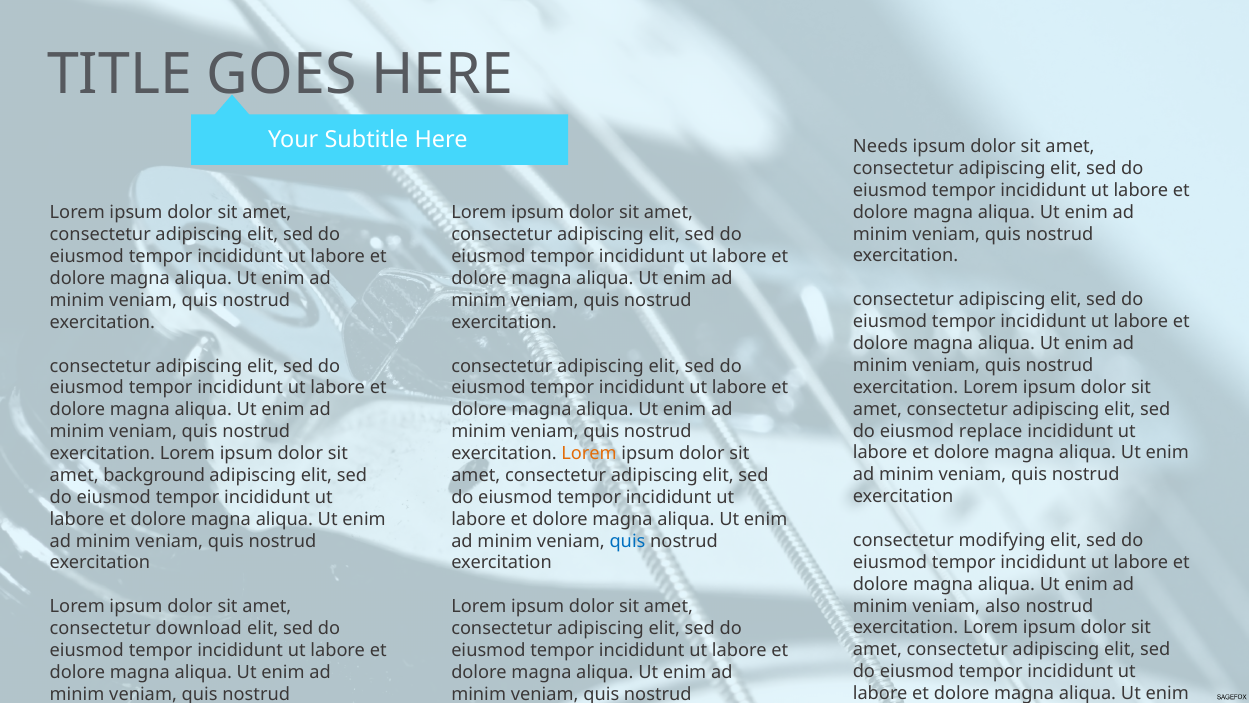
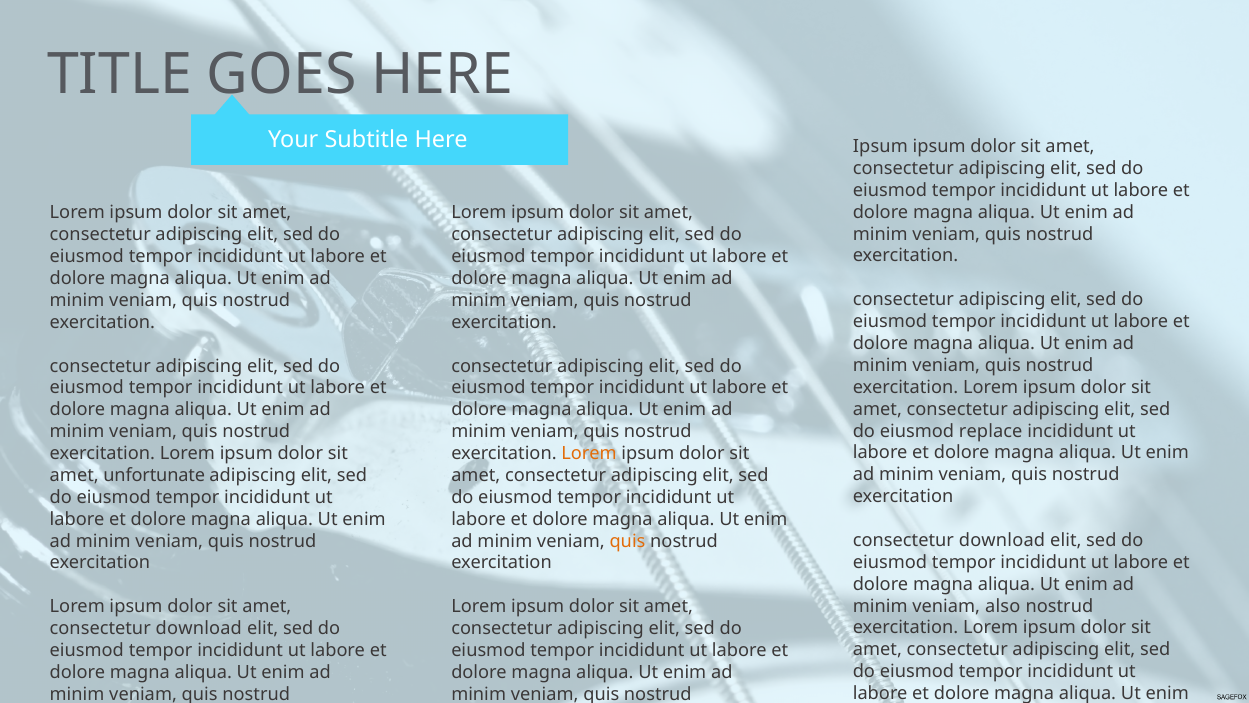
Needs: Needs -> Ipsum (880, 146)
background: background -> unfortunate (154, 475)
modifying: modifying -> download (1002, 540)
quis colour: blue -> orange (627, 541)
